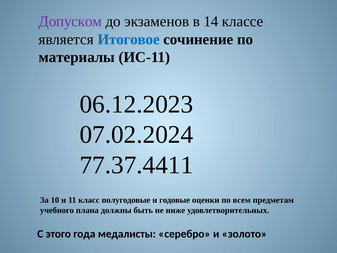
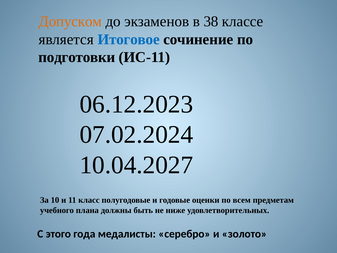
Допуском colour: purple -> orange (70, 21)
14: 14 -> 38 (211, 21)
материалы: материалы -> подготовки (77, 57)
77.37.4411: 77.37.4411 -> 10.04.2027 (136, 165)
